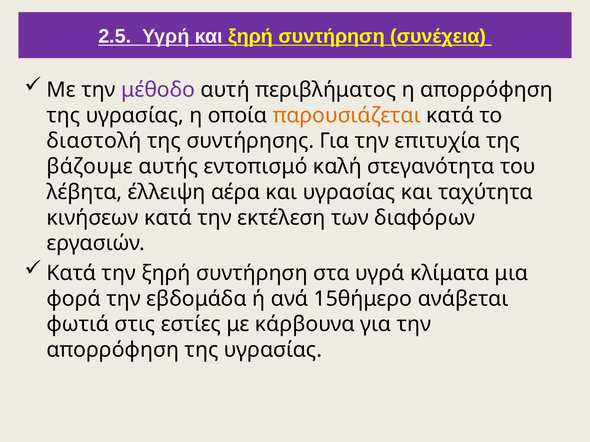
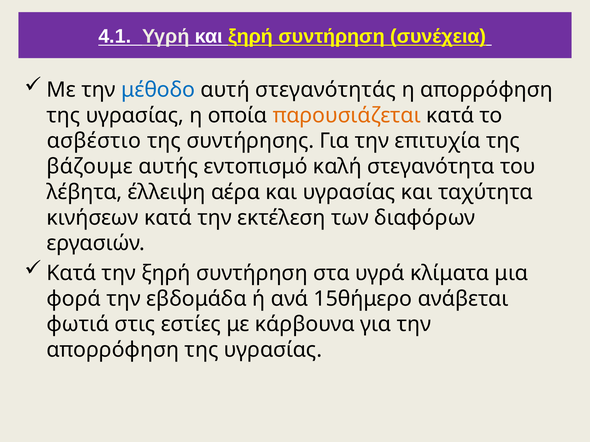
2.5: 2.5 -> 4.1 (115, 37)
μέθοδο colour: purple -> blue (158, 90)
περιβλήματος: περιβλήματος -> στεγανότητάς (326, 90)
διαστολή: διαστολή -> ασβέστιο (94, 141)
